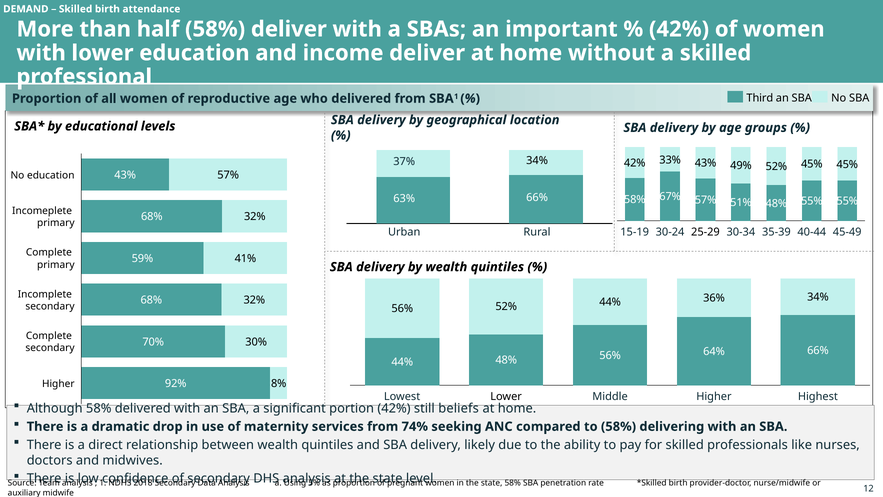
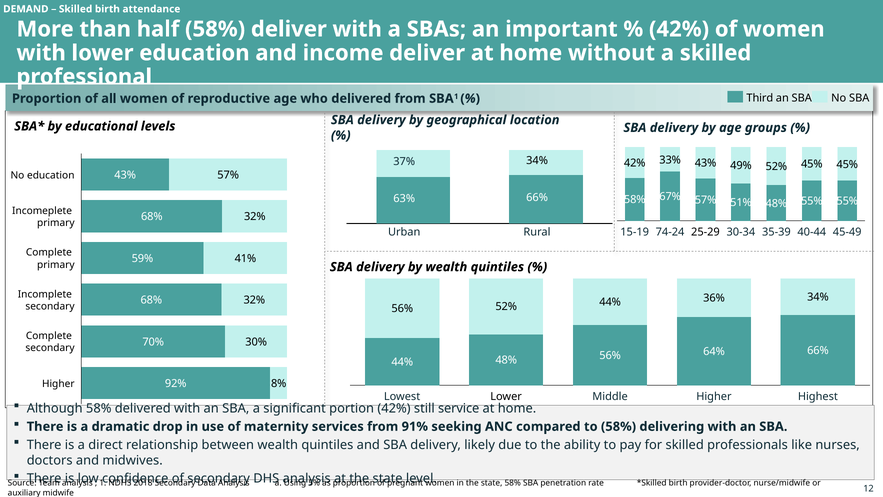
30-24: 30-24 -> 74-24 (670, 232)
beliefs: beliefs -> service (459, 408)
74%: 74% -> 91% (415, 426)
